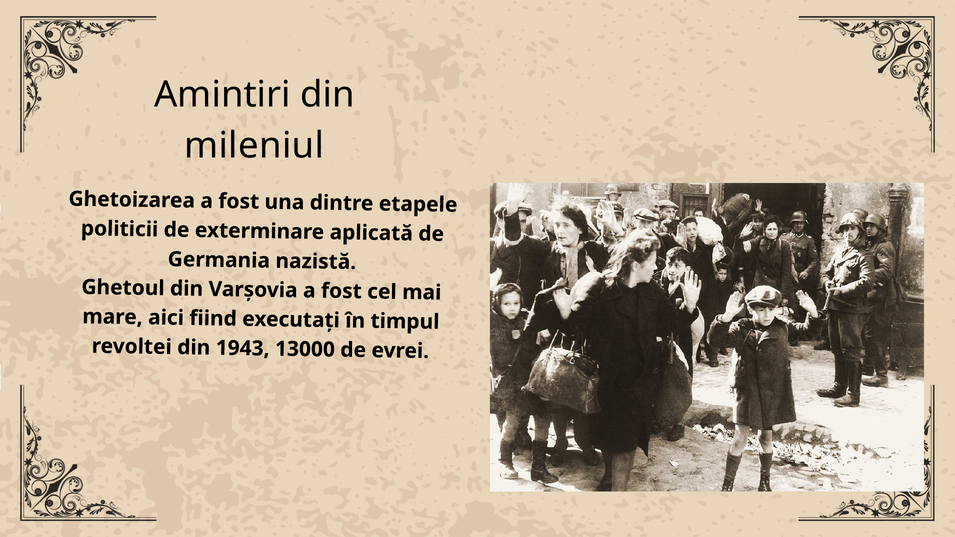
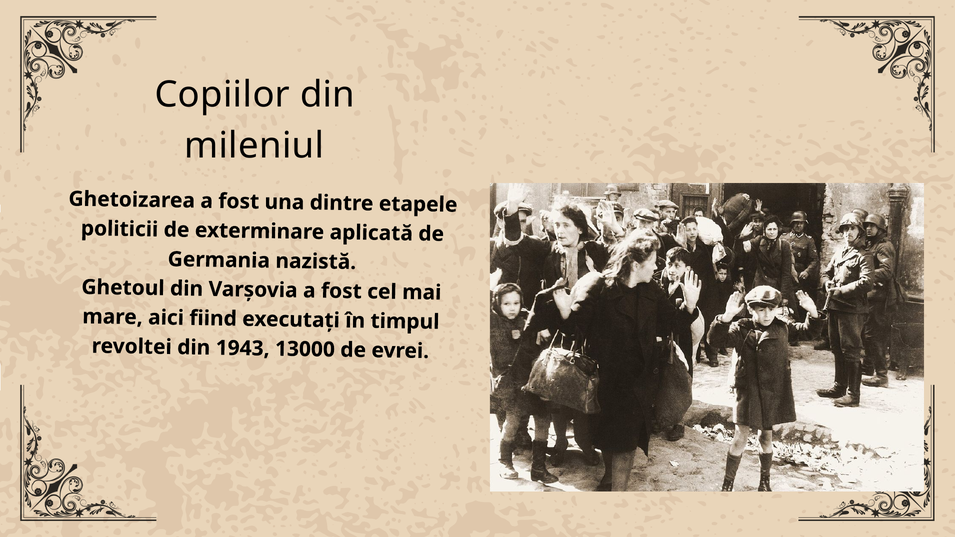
Amintiri: Amintiri -> Copiilor (222, 95)
